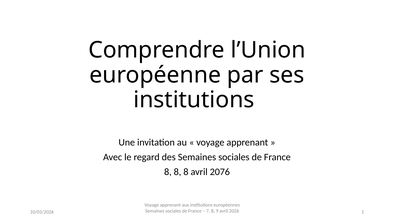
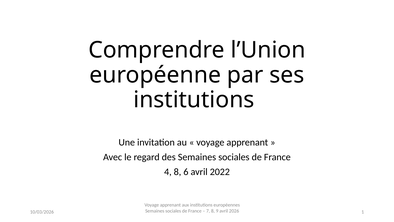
8: 8 -> 4 (168, 172)
8: 8 -> 6 (186, 172)
2076: 2076 -> 2022 (220, 172)
